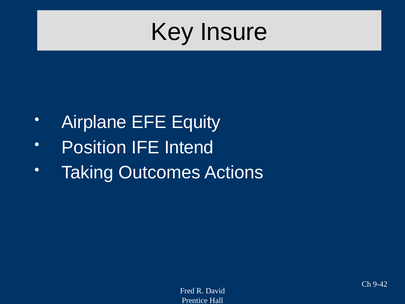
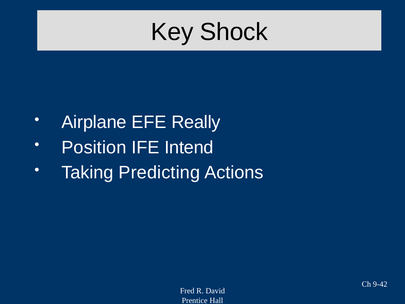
Insure: Insure -> Shock (234, 32)
Equity: Equity -> Really (196, 122)
Outcomes: Outcomes -> Predicting (159, 173)
